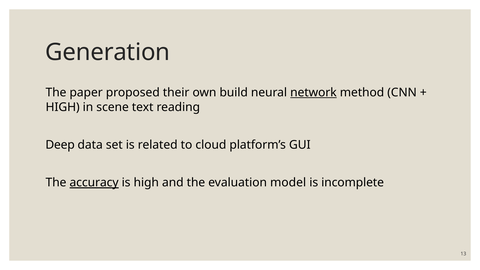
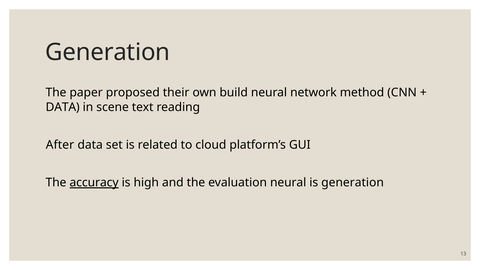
network underline: present -> none (313, 93)
HIGH: HIGH -> DATA (63, 107)
Deep: Deep -> After (60, 145)
evaluation model: model -> neural (288, 183)
is incomplete: incomplete -> generation (353, 183)
